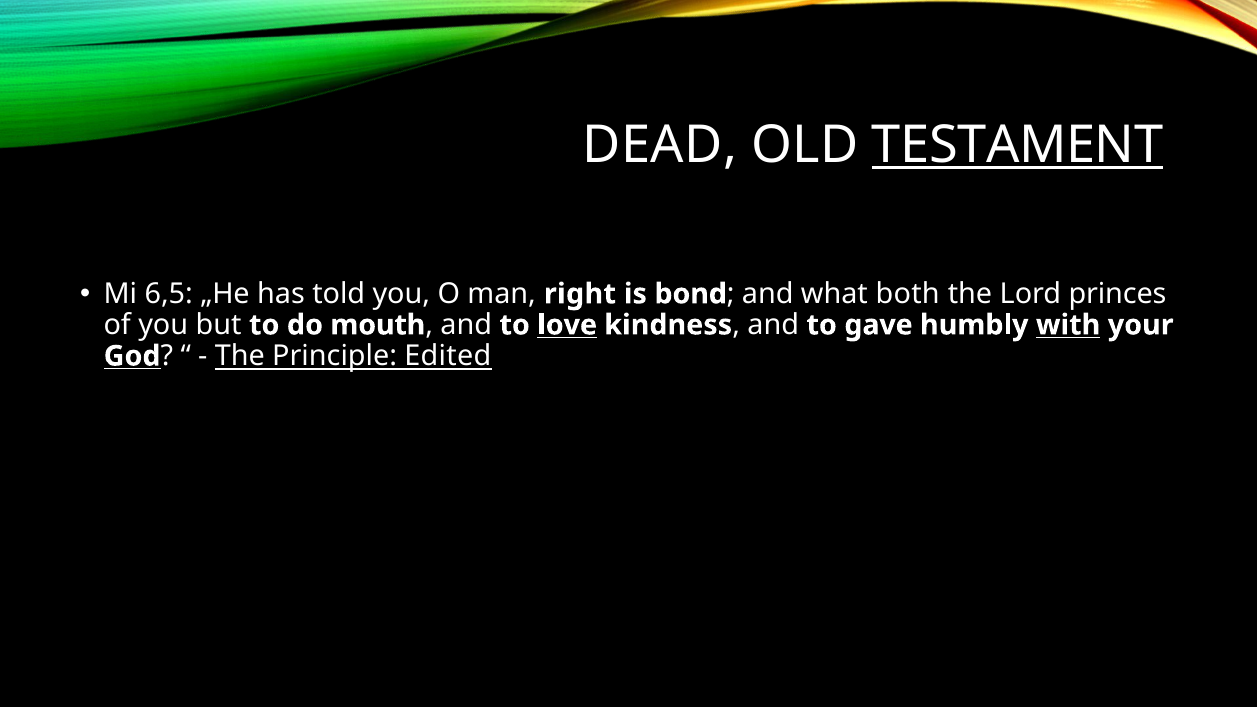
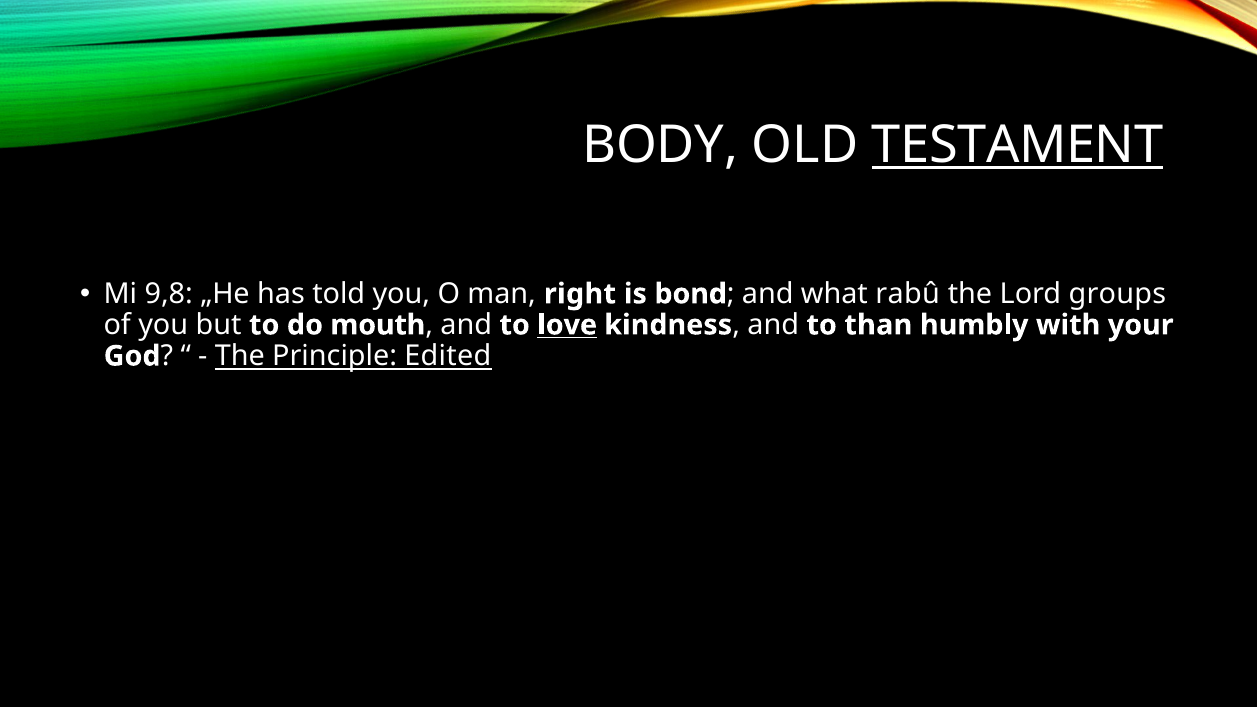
DEAD: DEAD -> BODY (660, 145)
6,5: 6,5 -> 9,8 (169, 294)
both: both -> rabû (908, 294)
princes: princes -> groups (1117, 294)
gave: gave -> than (878, 325)
with underline: present -> none (1068, 325)
God underline: present -> none (132, 356)
